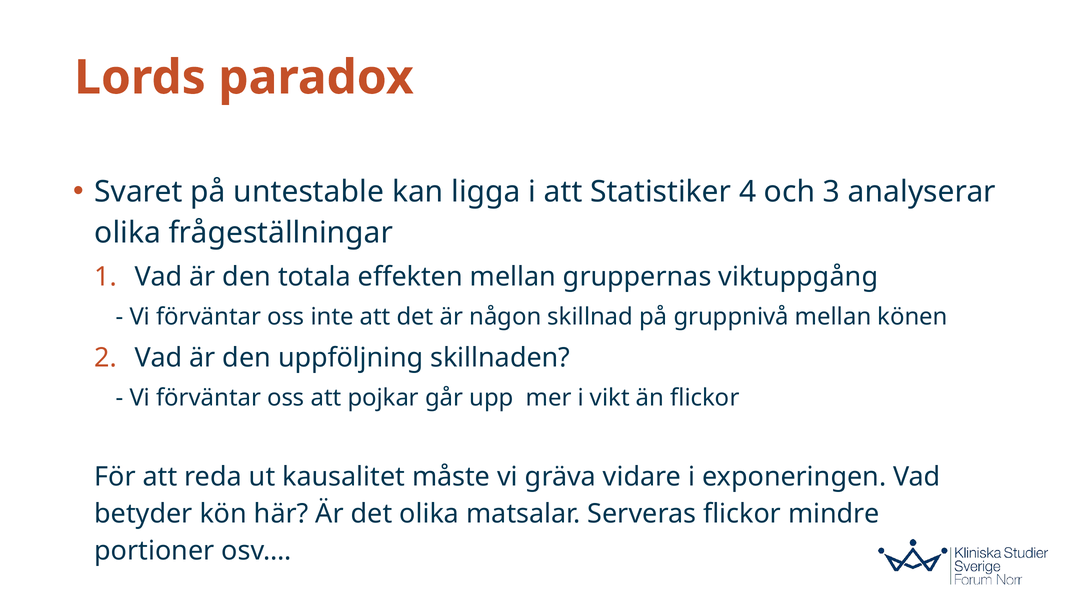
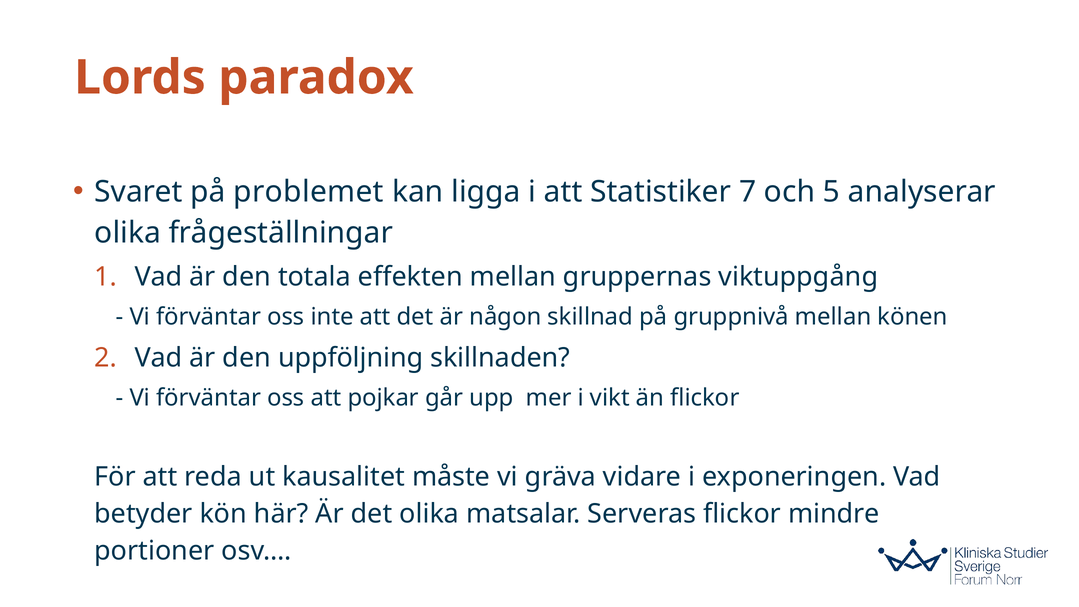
untestable: untestable -> problemet (309, 192)
4: 4 -> 7 (748, 192)
3: 3 -> 5 (832, 192)
